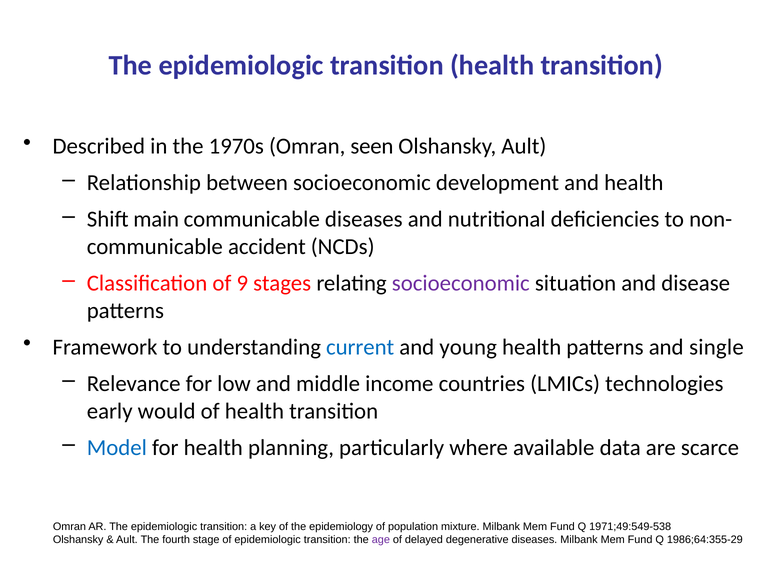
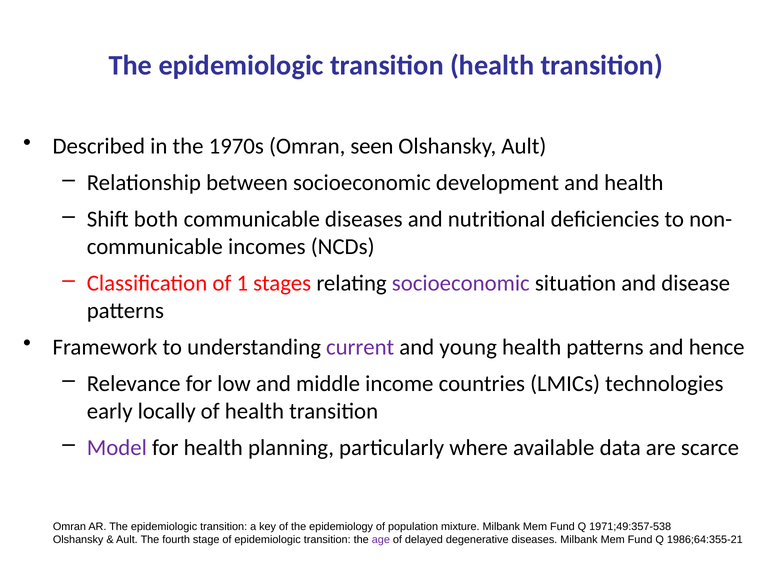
main: main -> both (156, 219)
accident: accident -> incomes (267, 247)
9: 9 -> 1 (242, 283)
current colour: blue -> purple (360, 347)
single: single -> hence (717, 347)
would: would -> locally (167, 411)
Model colour: blue -> purple (117, 448)
1971;49:549-538: 1971;49:549-538 -> 1971;49:357-538 (630, 527)
1986;64:355-29: 1986;64:355-29 -> 1986;64:355-21 (705, 540)
